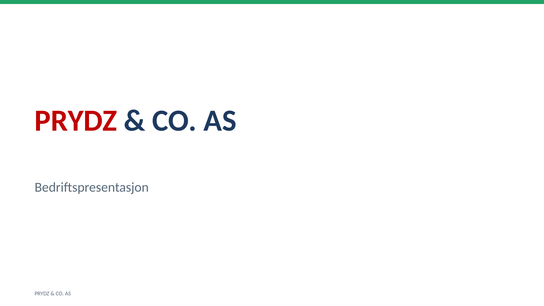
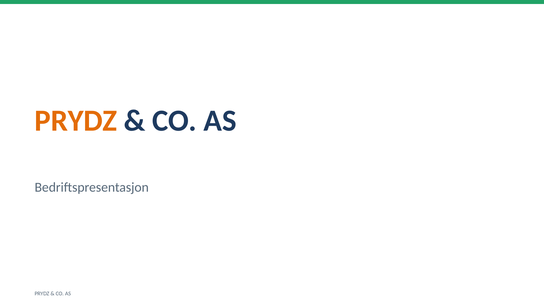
PRYDZ colour: red -> orange (76, 121)
